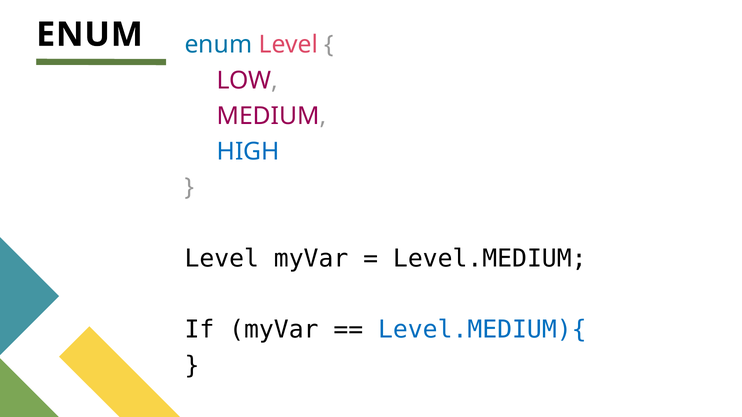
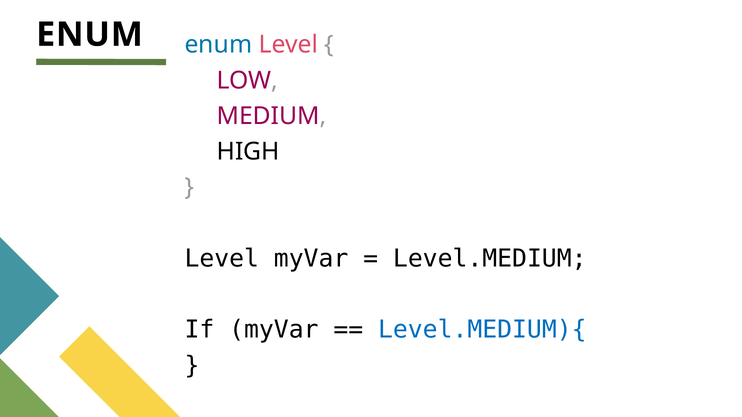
HIGH colour: blue -> black (248, 152)
